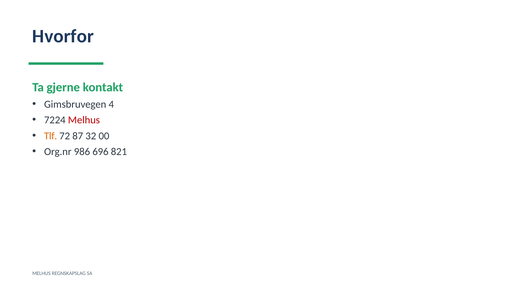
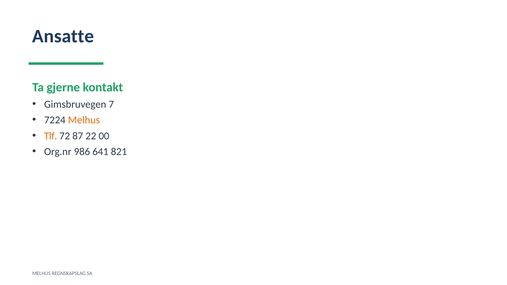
Hvorfor: Hvorfor -> Ansatte (63, 36)
4: 4 -> 7 (111, 104)
Melhus colour: red -> orange (84, 120)
32: 32 -> 22 (91, 136)
696: 696 -> 641 (100, 152)
